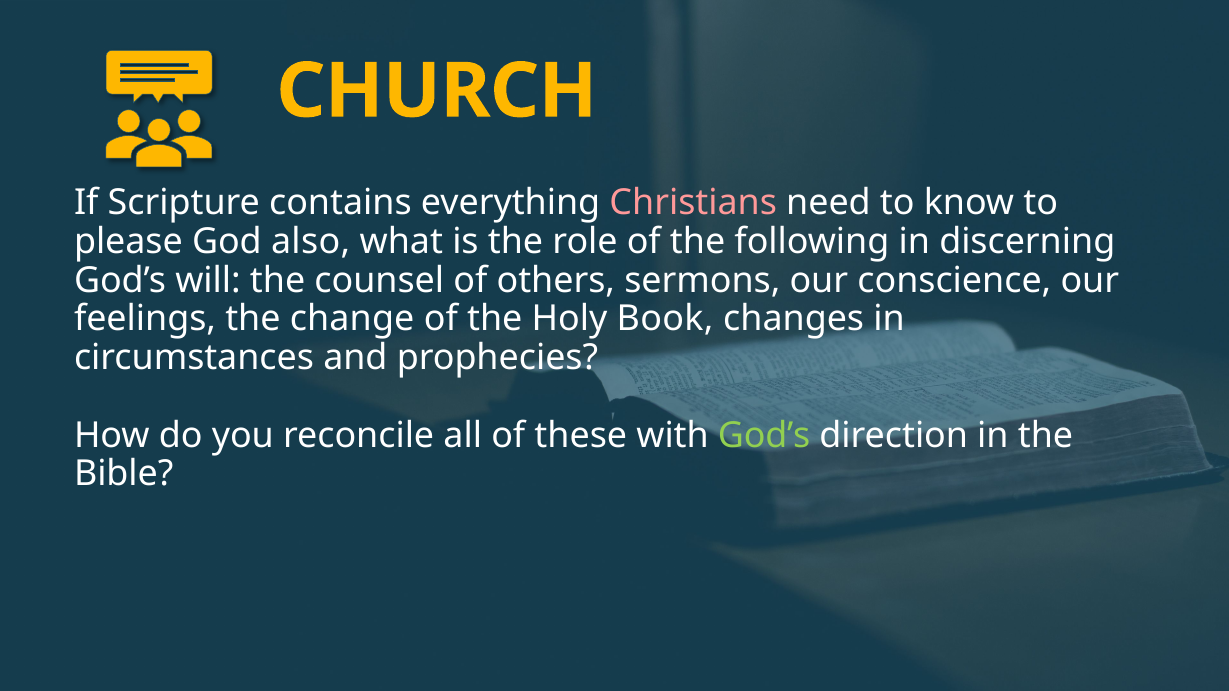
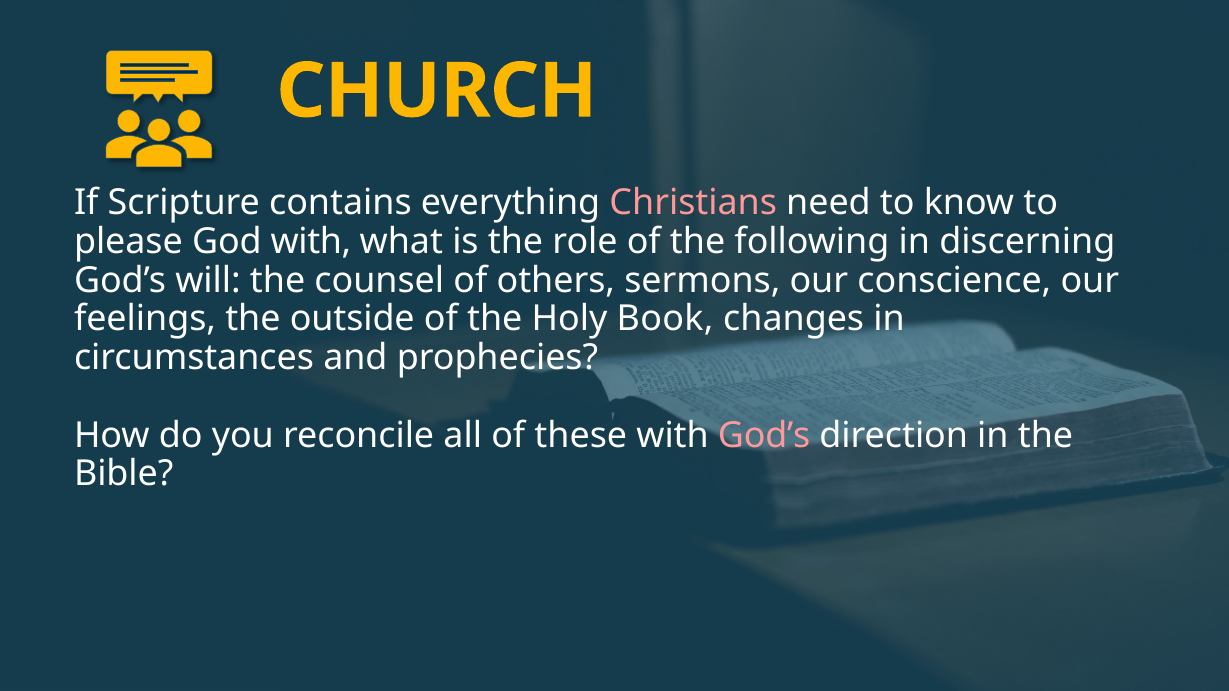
God also: also -> with (311, 242)
change: change -> outside (352, 319)
God’s colour: light green -> pink (764, 435)
